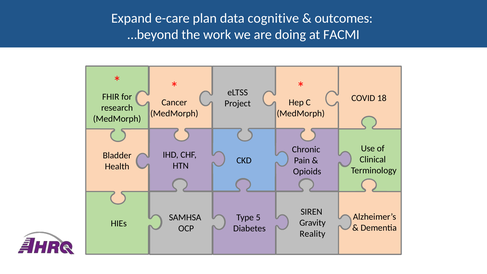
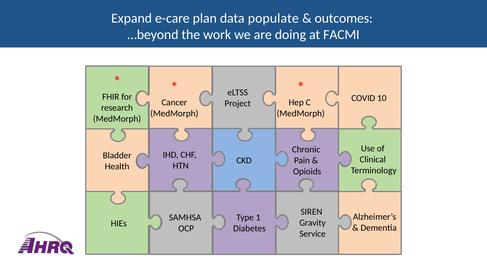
cognitive: cognitive -> populate (273, 18)
18: 18 -> 10 (382, 98)
5: 5 -> 1 (258, 217)
Reality: Reality -> Service (313, 234)
